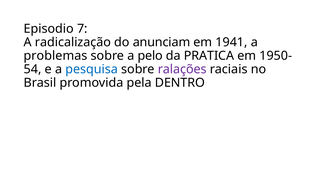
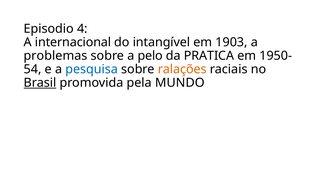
7: 7 -> 4 (82, 29)
radicalização: radicalização -> internacional (73, 42)
anunciam: anunciam -> intangível (161, 42)
1941: 1941 -> 1903 (231, 42)
ralações colour: purple -> orange (182, 69)
Brasil underline: none -> present (40, 83)
DENTRO: DENTRO -> MUNDO (180, 83)
